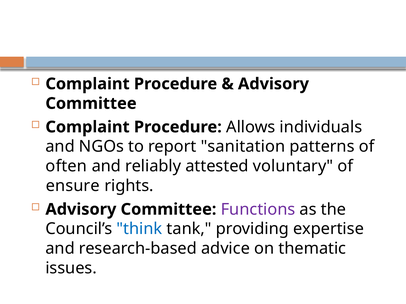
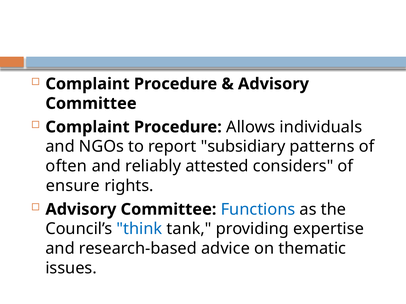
sanitation: sanitation -> subsidiary (243, 147)
voluntary: voluntary -> considers (293, 166)
Functions colour: purple -> blue (258, 210)
